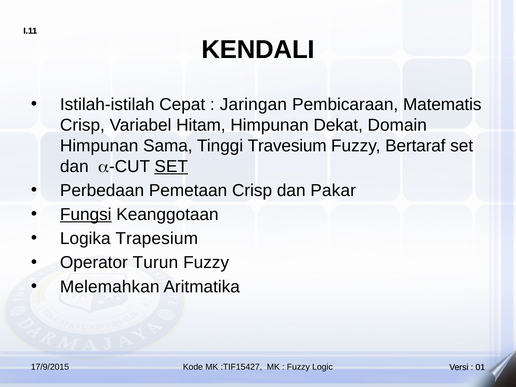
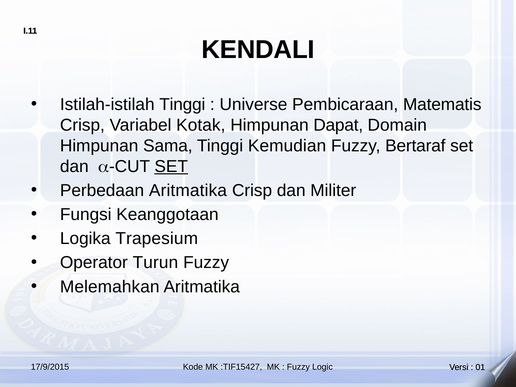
Istilah-istilah Cepat: Cepat -> Tinggi (182, 104)
Jaringan: Jaringan -> Universe (253, 104)
Hitam: Hitam -> Kotak (201, 125)
Dekat: Dekat -> Dapat (338, 125)
Travesium: Travesium -> Kemudian (287, 146)
Perbedaan Pemetaan: Pemetaan -> Aritmatika (188, 190)
Pakar: Pakar -> Militer (333, 190)
Fungsi underline: present -> none (86, 214)
